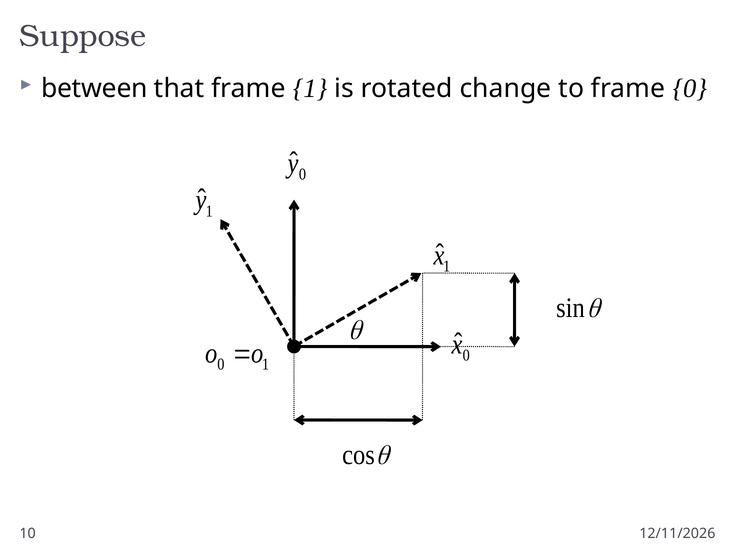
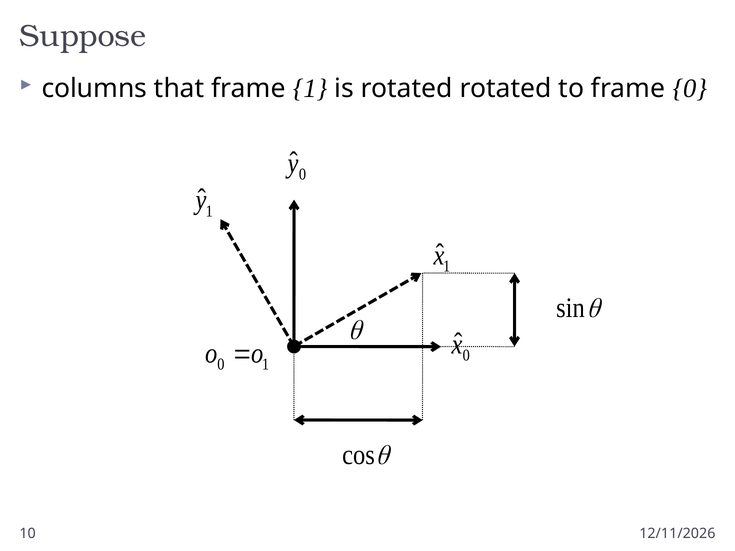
between: between -> columns (94, 89)
rotated change: change -> rotated (506, 89)
